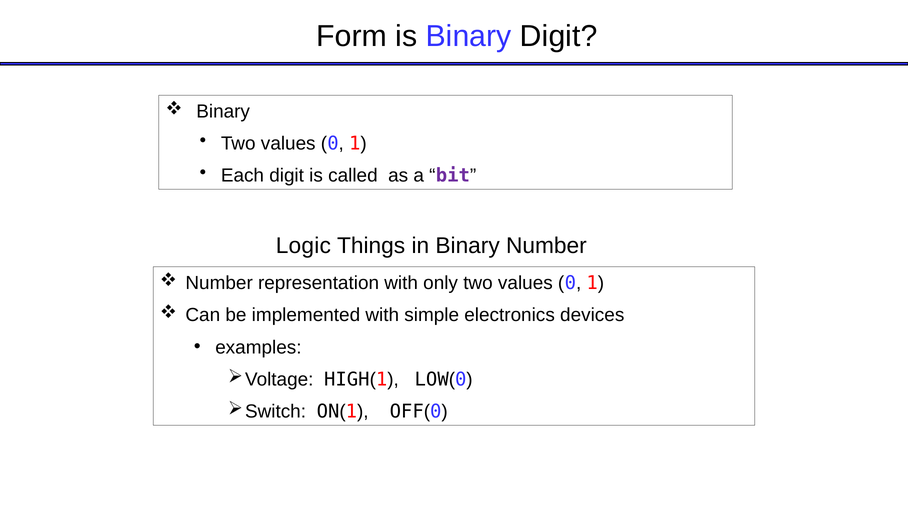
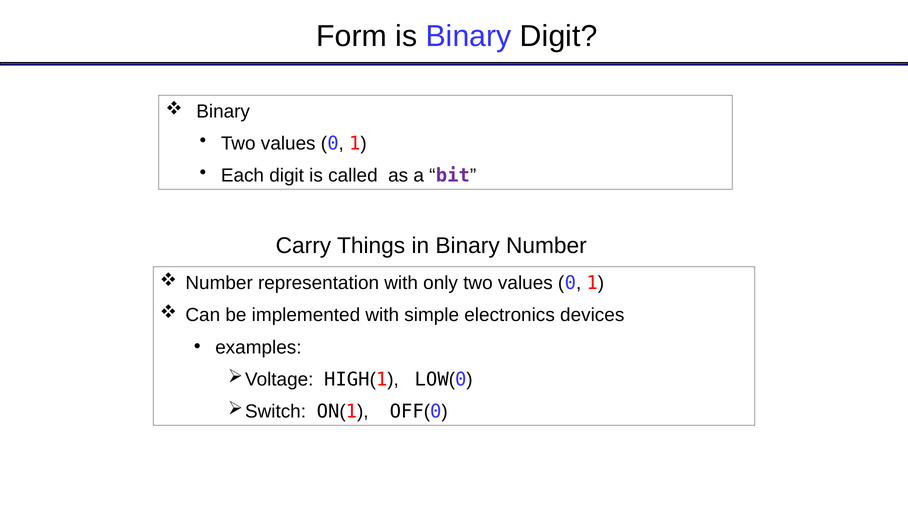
Logic: Logic -> Carry (303, 246)
